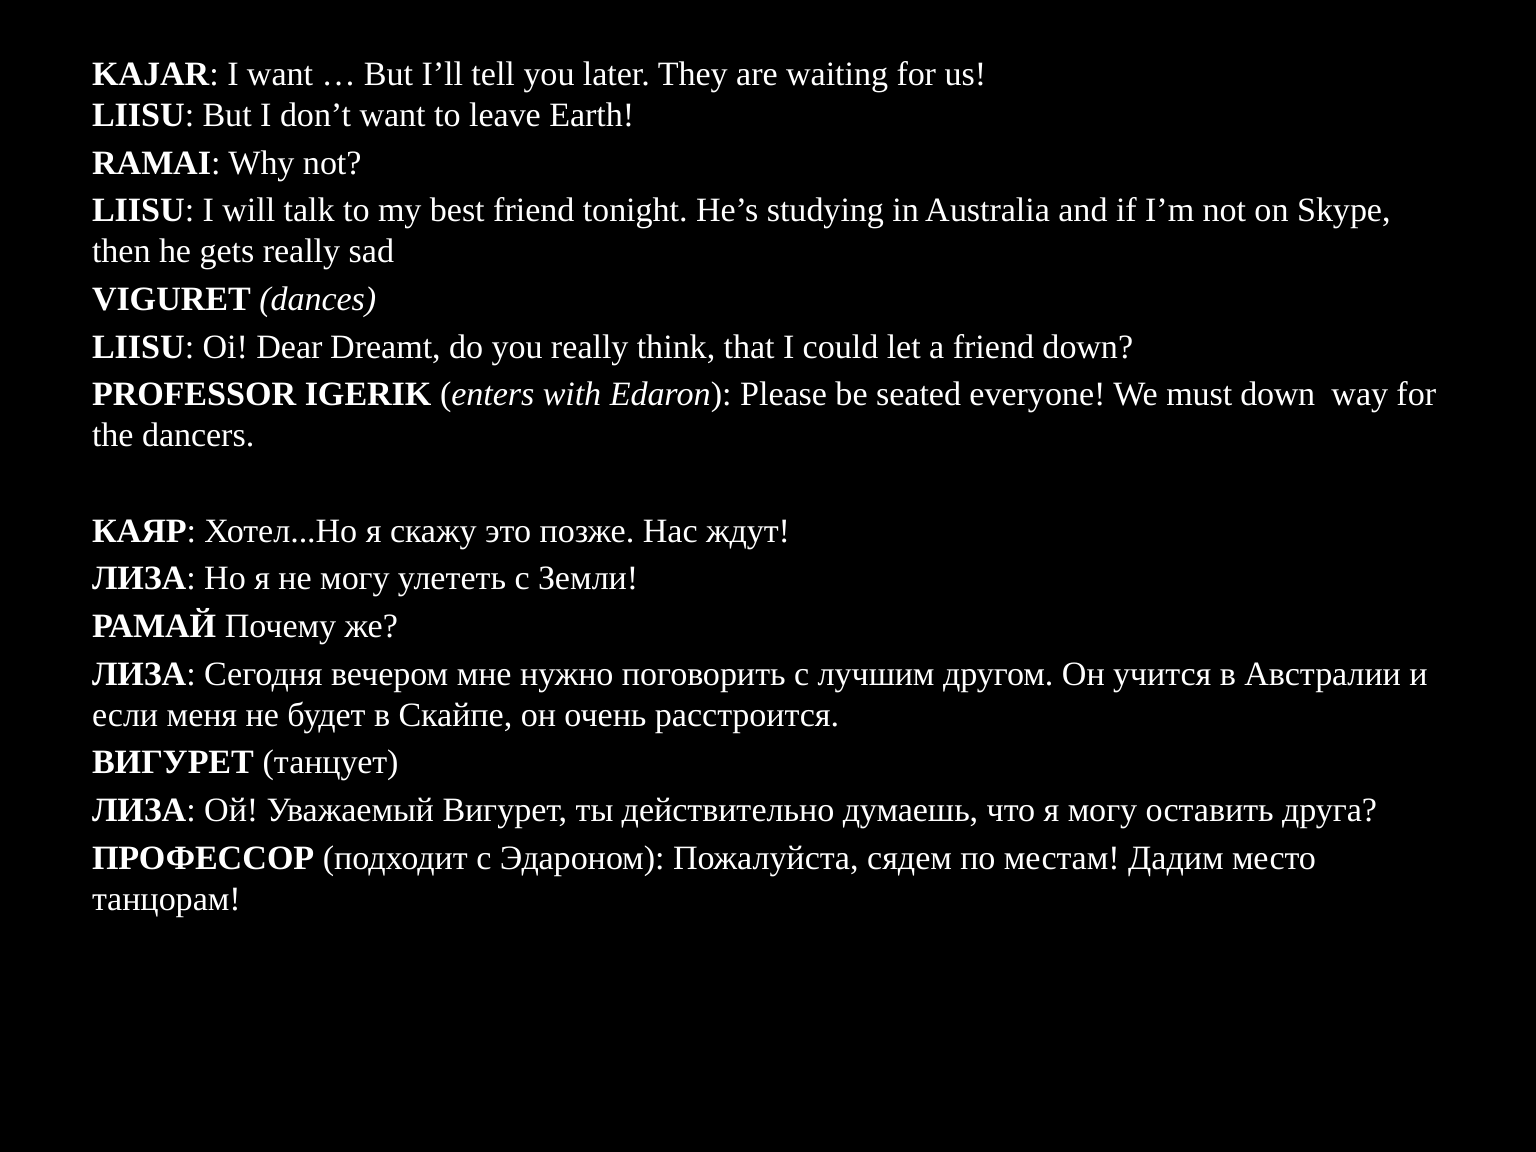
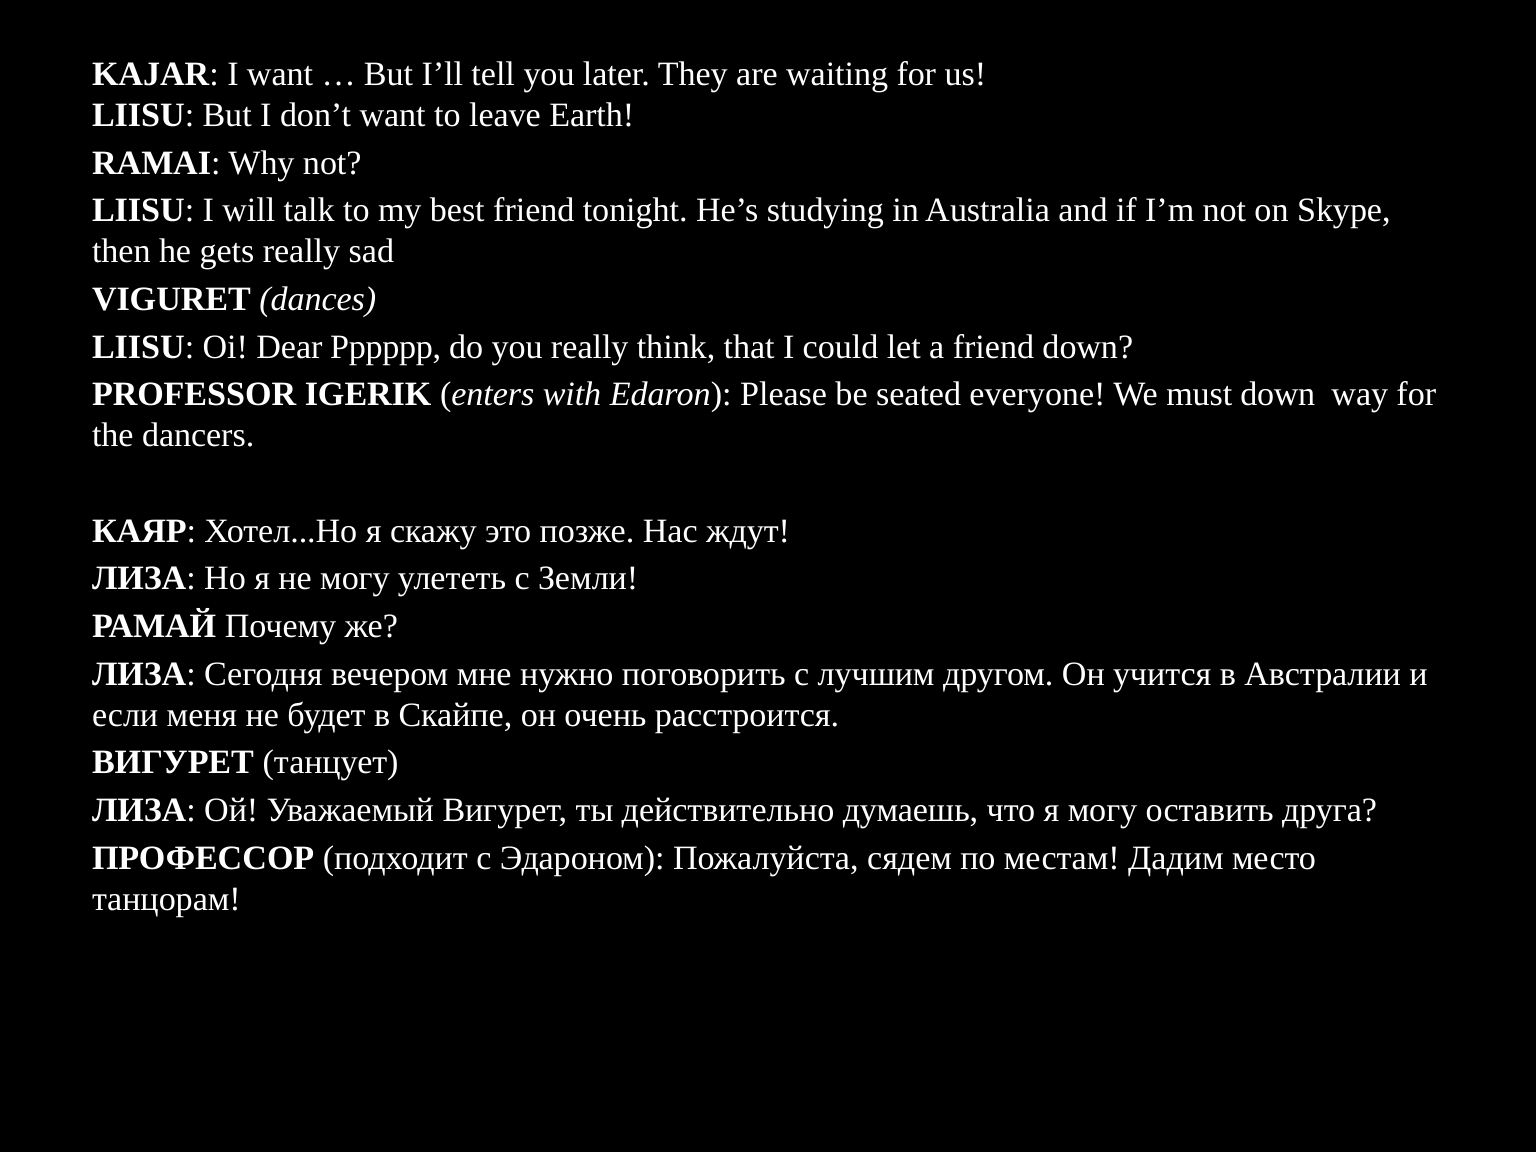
Dreamt: Dreamt -> Рррррр (386, 347)
